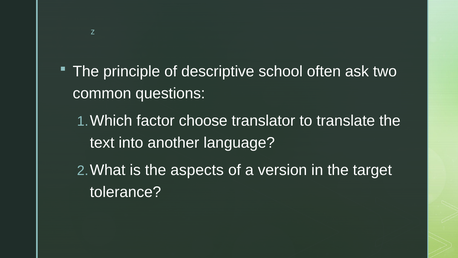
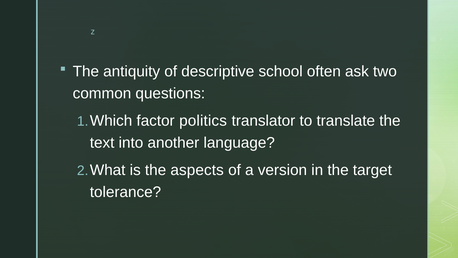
principle: principle -> antiquity (132, 71)
choose: choose -> politics (203, 121)
